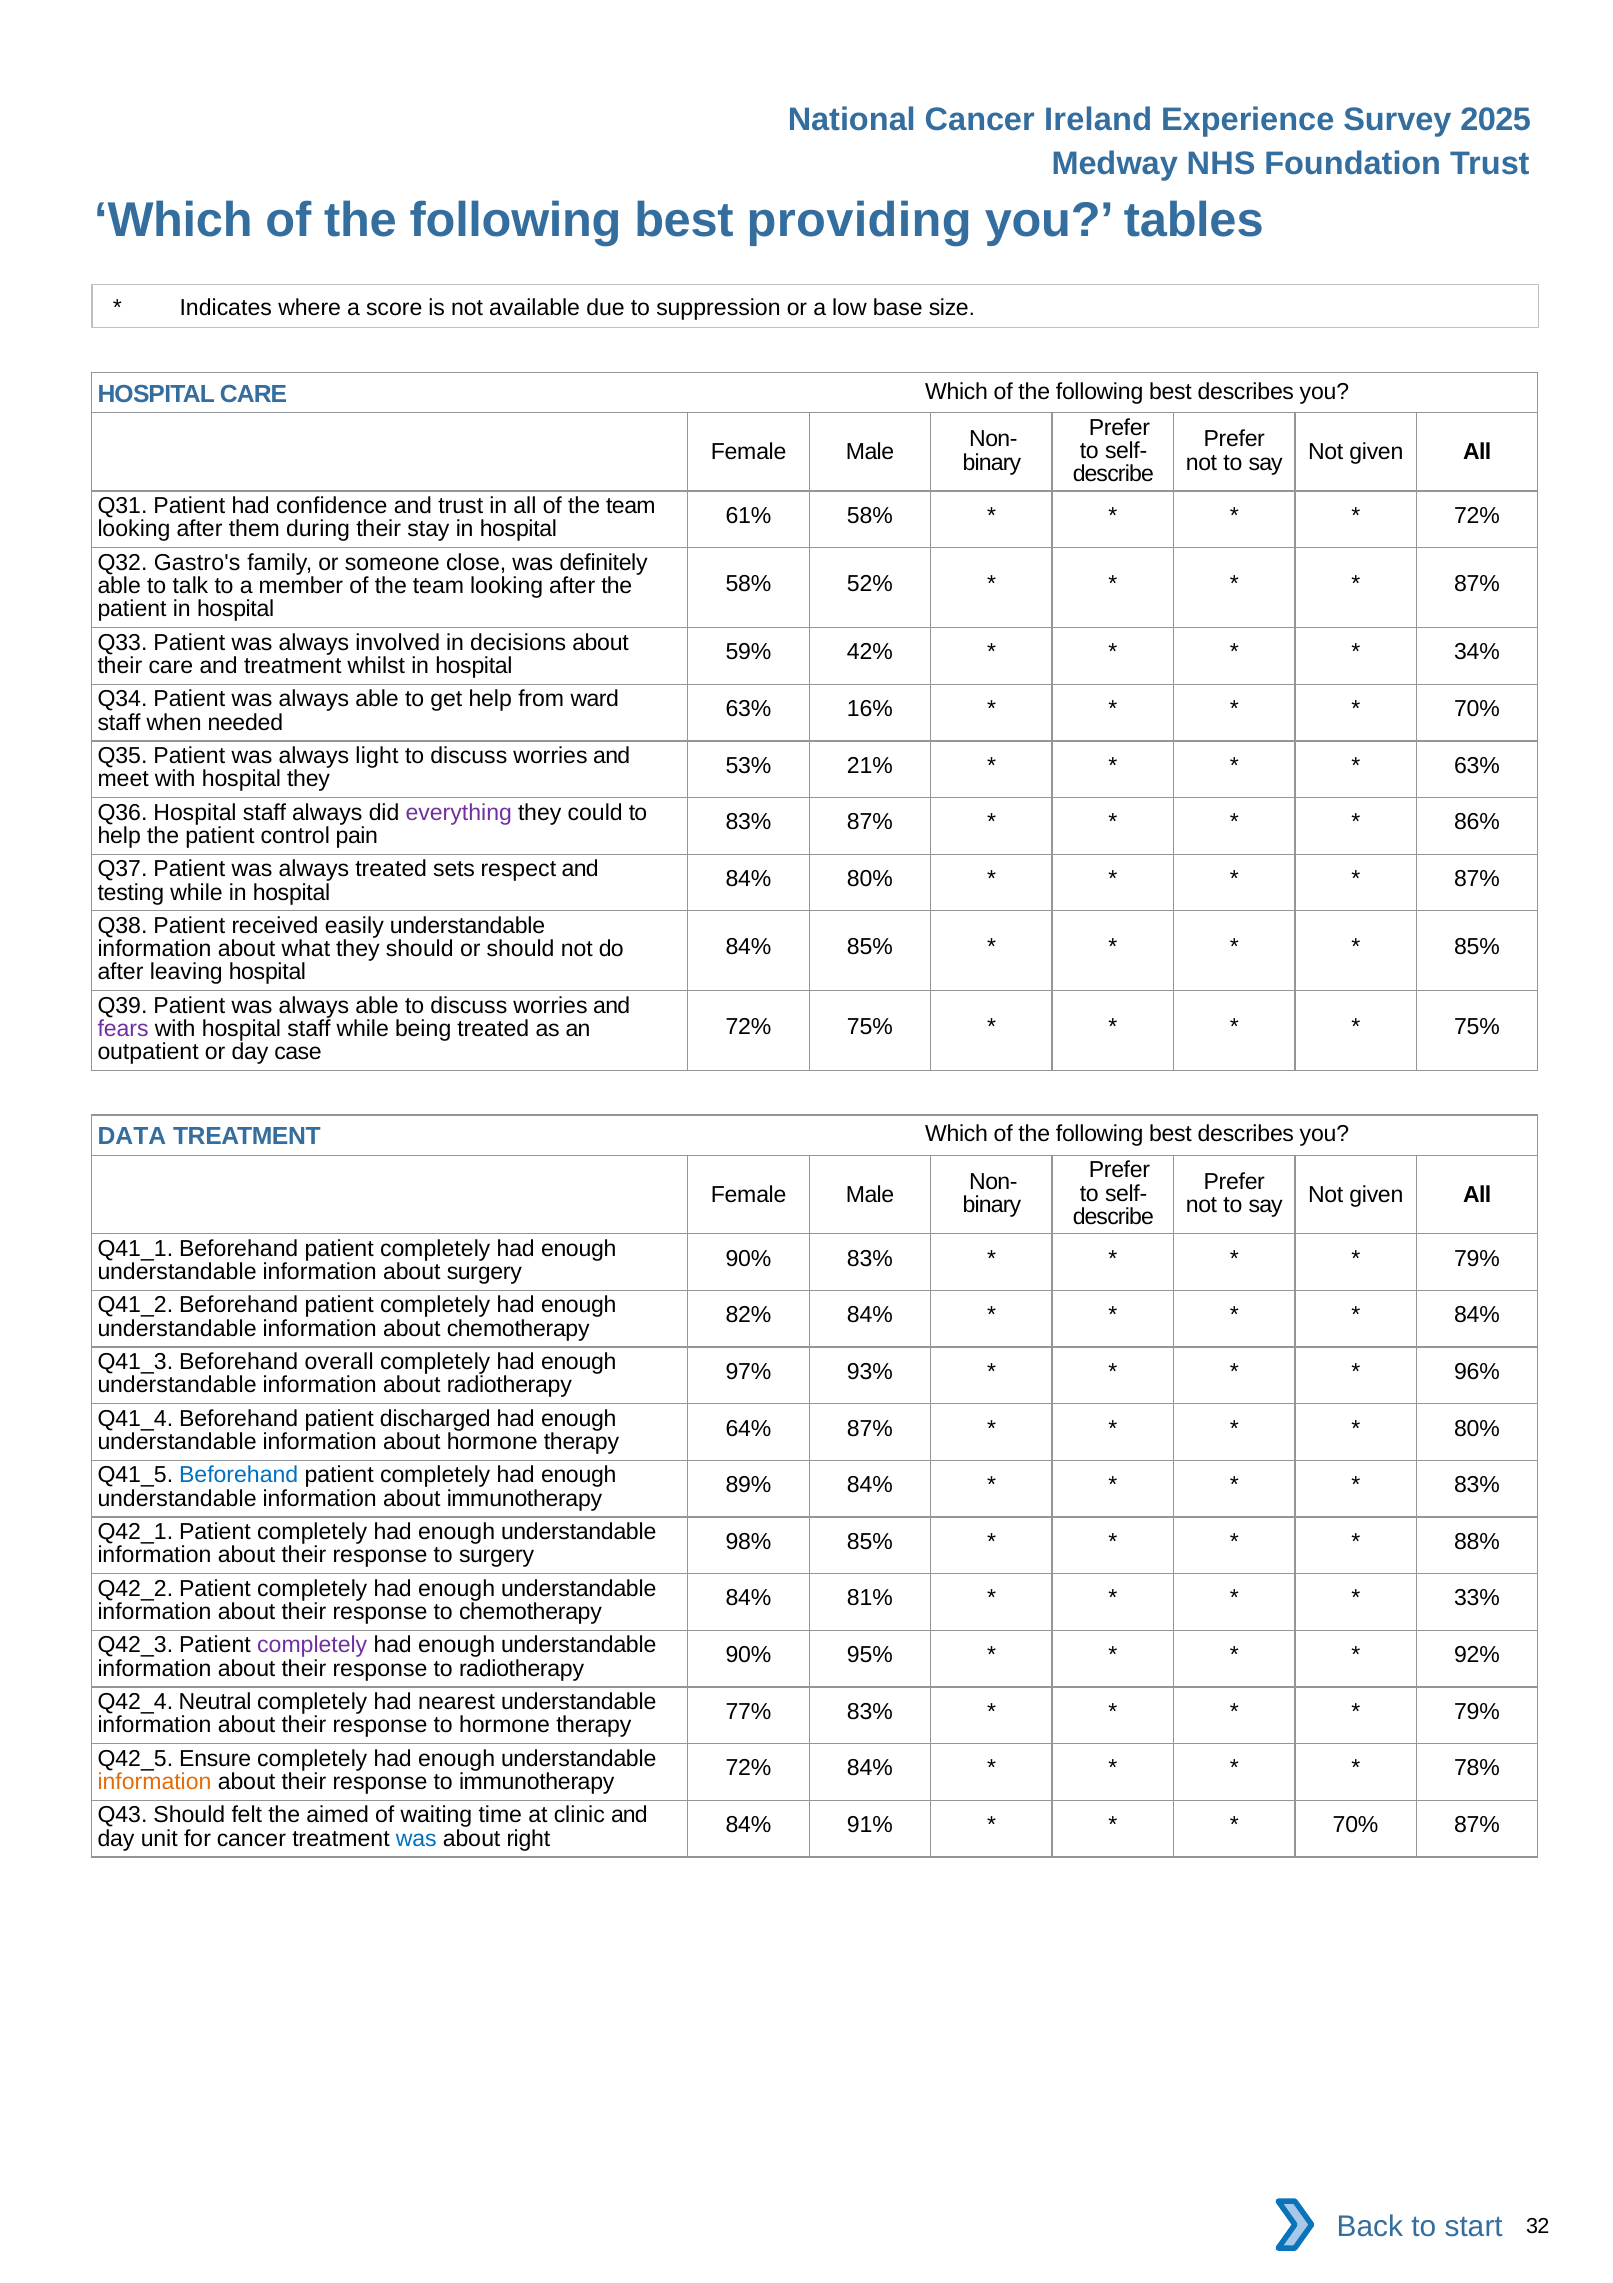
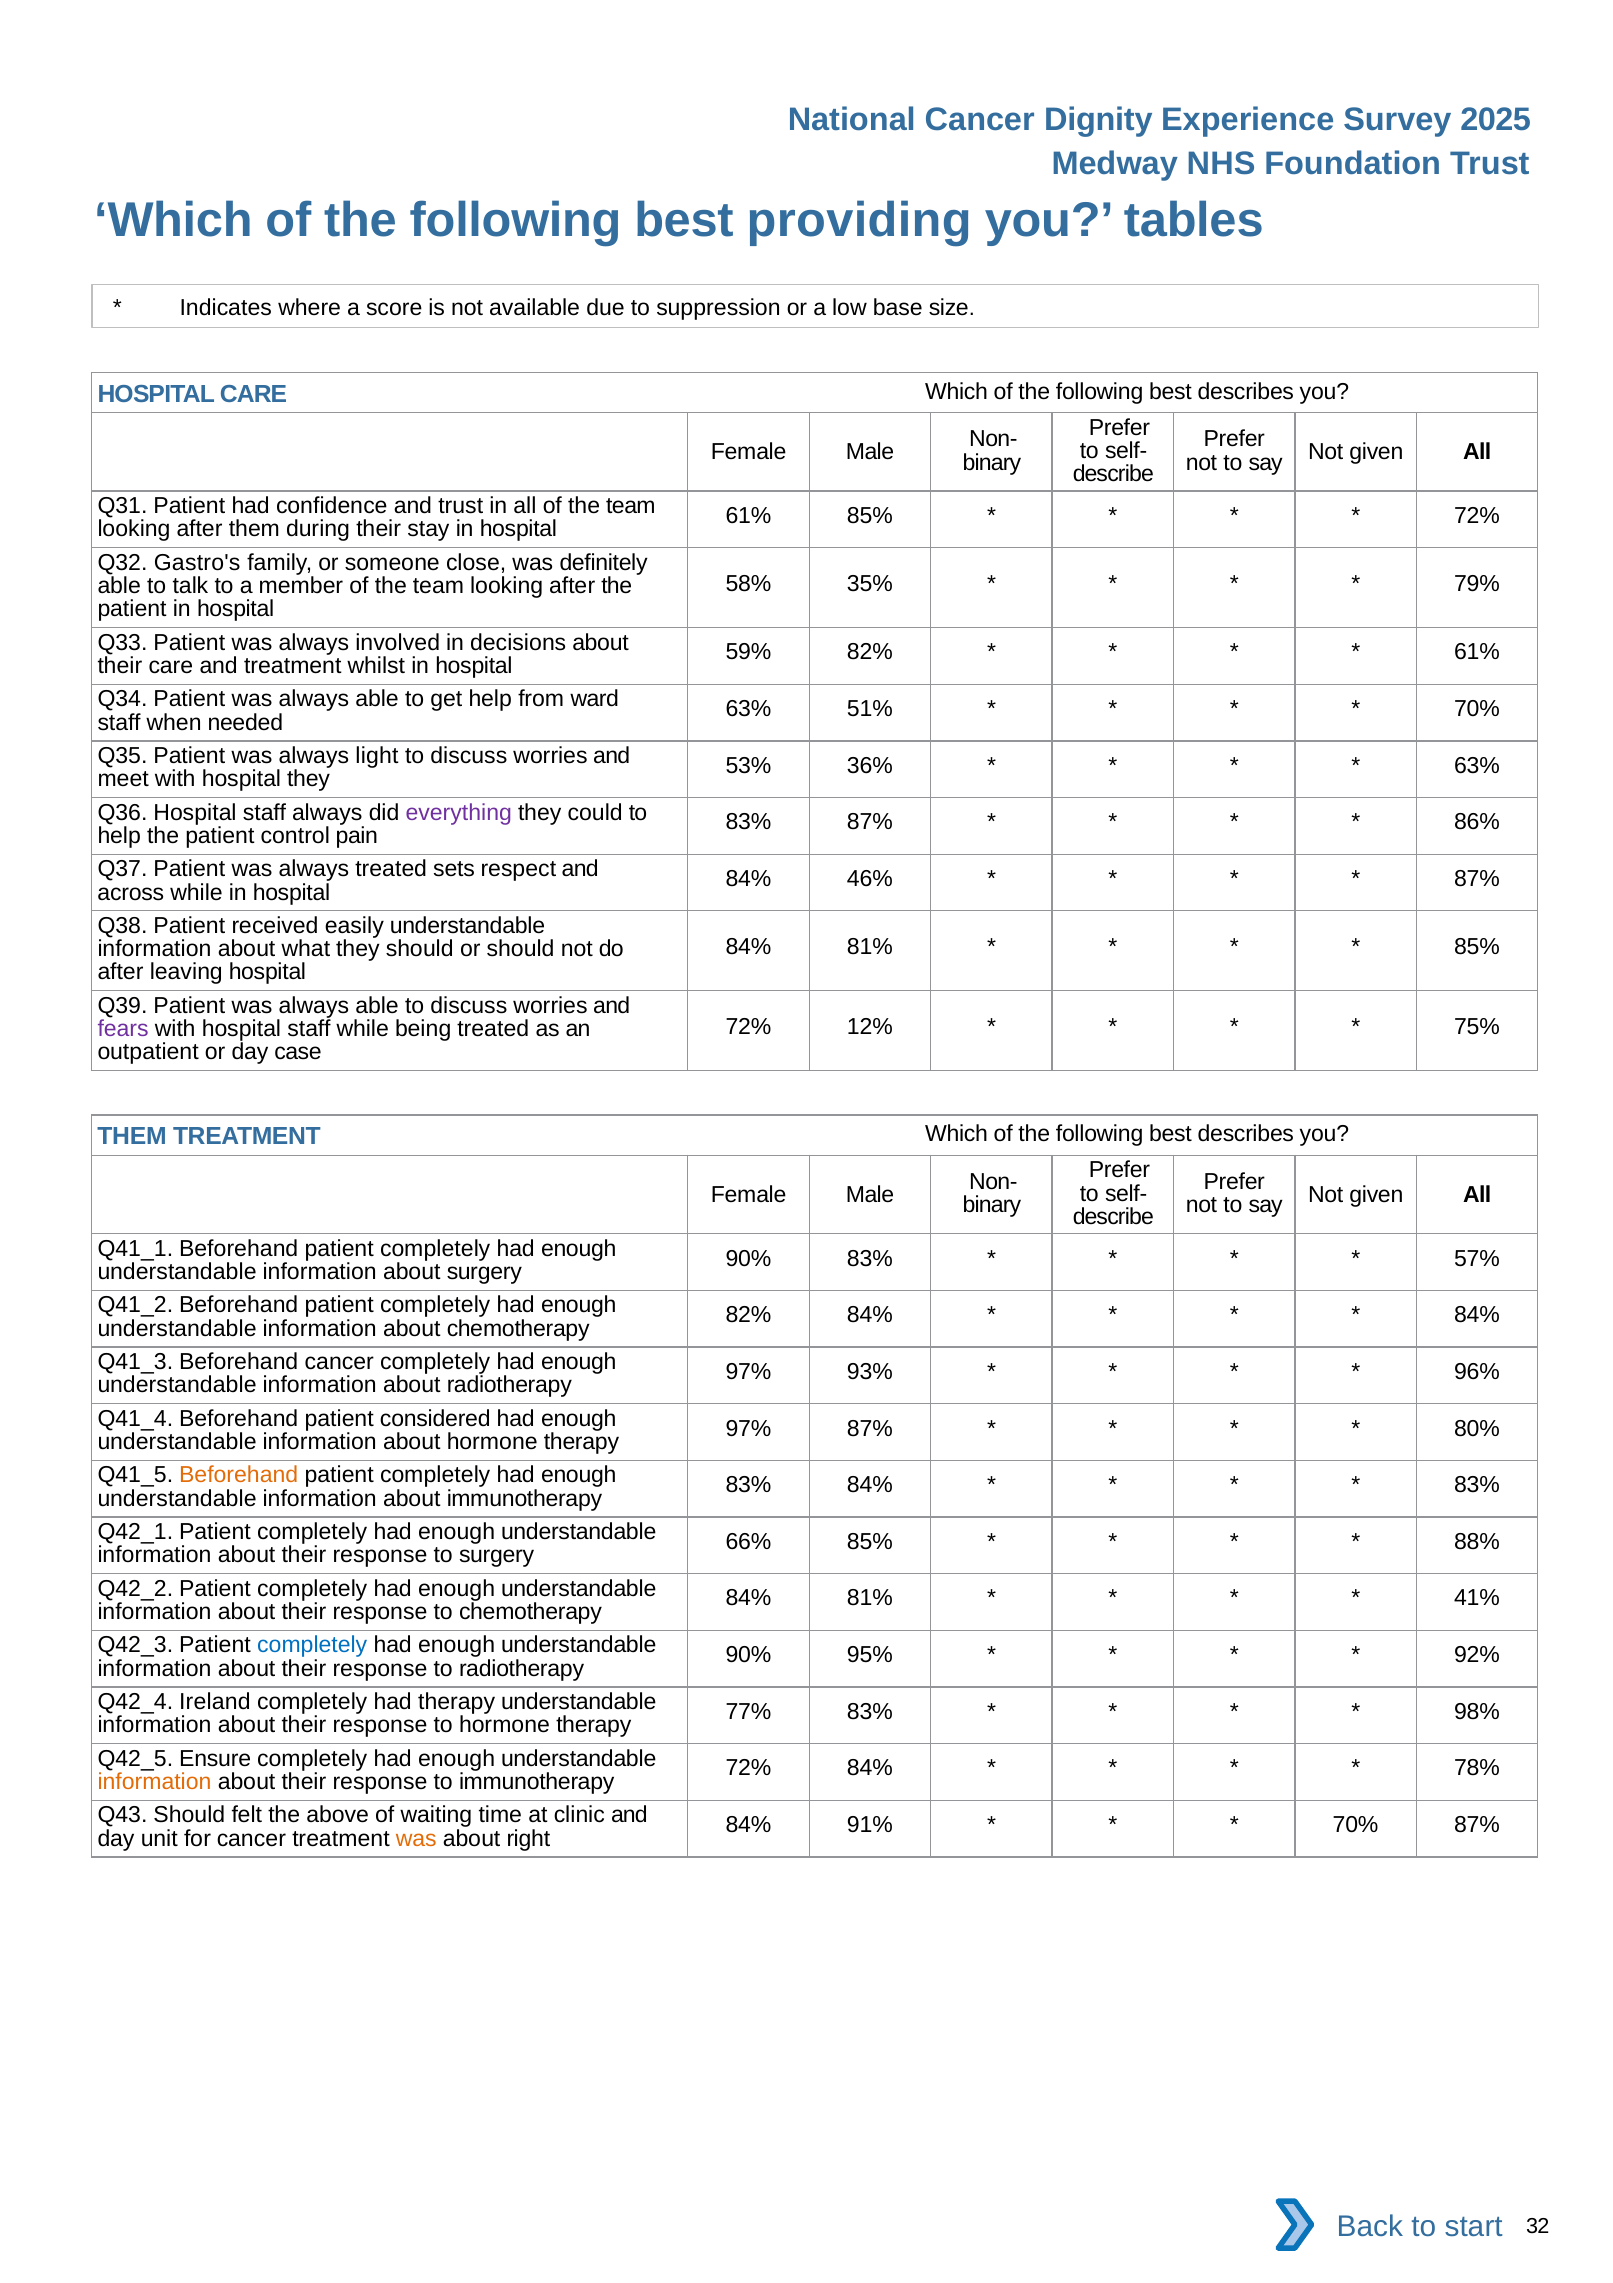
Ireland: Ireland -> Dignity (1098, 120)
61% 58%: 58% -> 85% (870, 516)
52%: 52% -> 35% (870, 584)
87%: 87% -> 79% (1477, 584)
59% 42%: 42% -> 82% (870, 652)
34%: 34% -> 61% (1477, 652)
16%: 16% -> 51% (870, 709)
21%: 21% -> 36% (870, 765)
84% 80%: 80% -> 46% (870, 879)
testing: testing -> across (131, 892)
85%: 85% -> 81% (870, 947)
72% 75%: 75% -> 12% (870, 1027)
DATA: DATA -> THEM (132, 1137)
79%: 79% -> 57% (1477, 1258)
Beforehand overall: overall -> cancer (339, 1362)
discharged: discharged -> considered (435, 1418)
64%: 64% -> 97% (748, 1428)
Beforehand colour: blue -> orange (239, 1475)
89%: 89% -> 83% (748, 1485)
98%: 98% -> 66% (748, 1541)
33%: 33% -> 41% (1477, 1598)
completely colour: purple -> blue (312, 1645)
Neutral: Neutral -> Ireland (215, 1702)
had nearest: nearest -> therapy (457, 1702)
79%: 79% -> 98% (1477, 1711)
aimed: aimed -> above (338, 1815)
was colour: blue -> orange (416, 1838)
